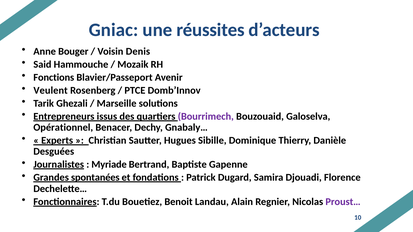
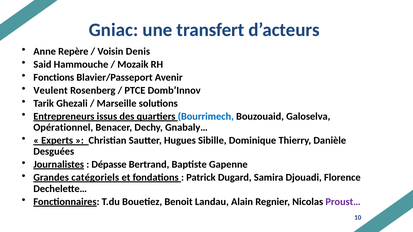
réussites: réussites -> transfert (211, 30)
Bouger: Bouger -> Repère (73, 51)
Bourrimech colour: purple -> blue (206, 116)
Myriade: Myriade -> Dépasse (109, 165)
spontanées: spontanées -> catégoriels (95, 178)
